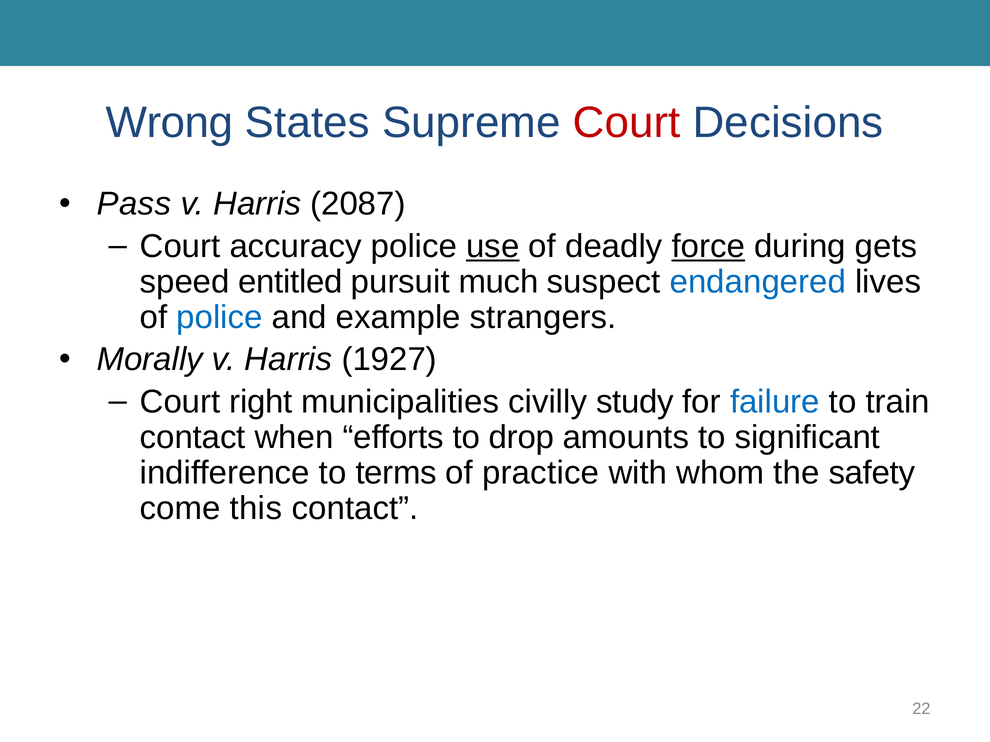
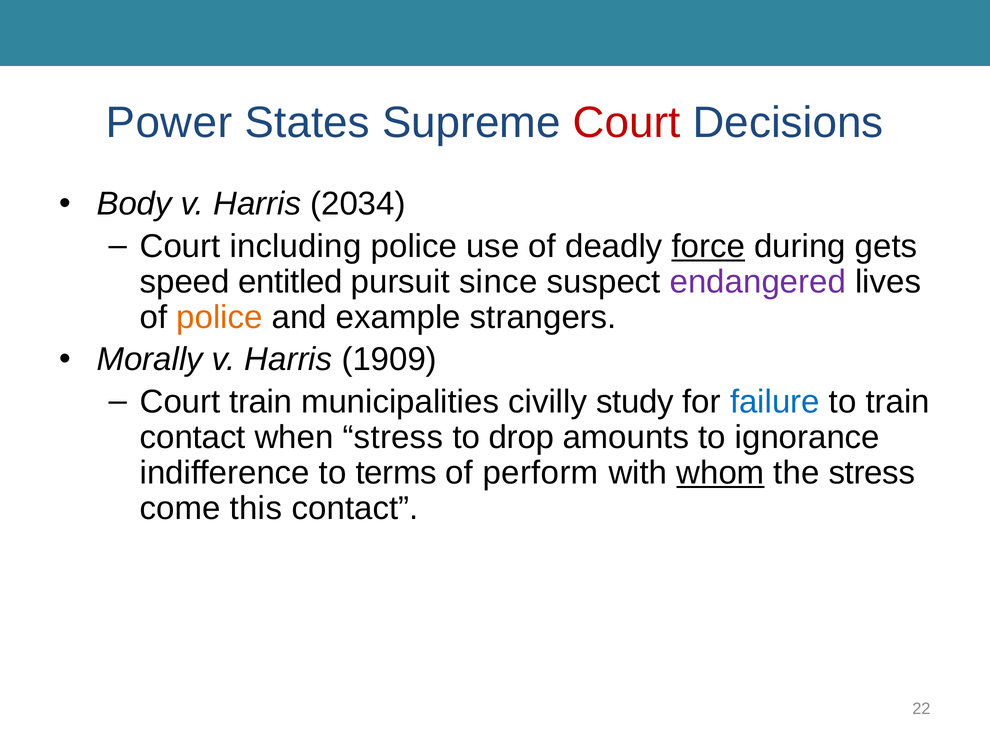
Wrong: Wrong -> Power (169, 123)
Pass: Pass -> Body (134, 204)
2087: 2087 -> 2034 (358, 204)
accuracy: accuracy -> including (295, 246)
use underline: present -> none (493, 246)
much: much -> since (498, 282)
endangered colour: blue -> purple (758, 282)
police colour: blue -> orange (220, 318)
1927: 1927 -> 1909 (389, 360)
Court right: right -> train (261, 402)
when efforts: efforts -> stress (393, 438)
significant: significant -> ignorance (807, 438)
practice: practice -> perform (541, 473)
whom underline: none -> present (720, 473)
the safety: safety -> stress (872, 473)
